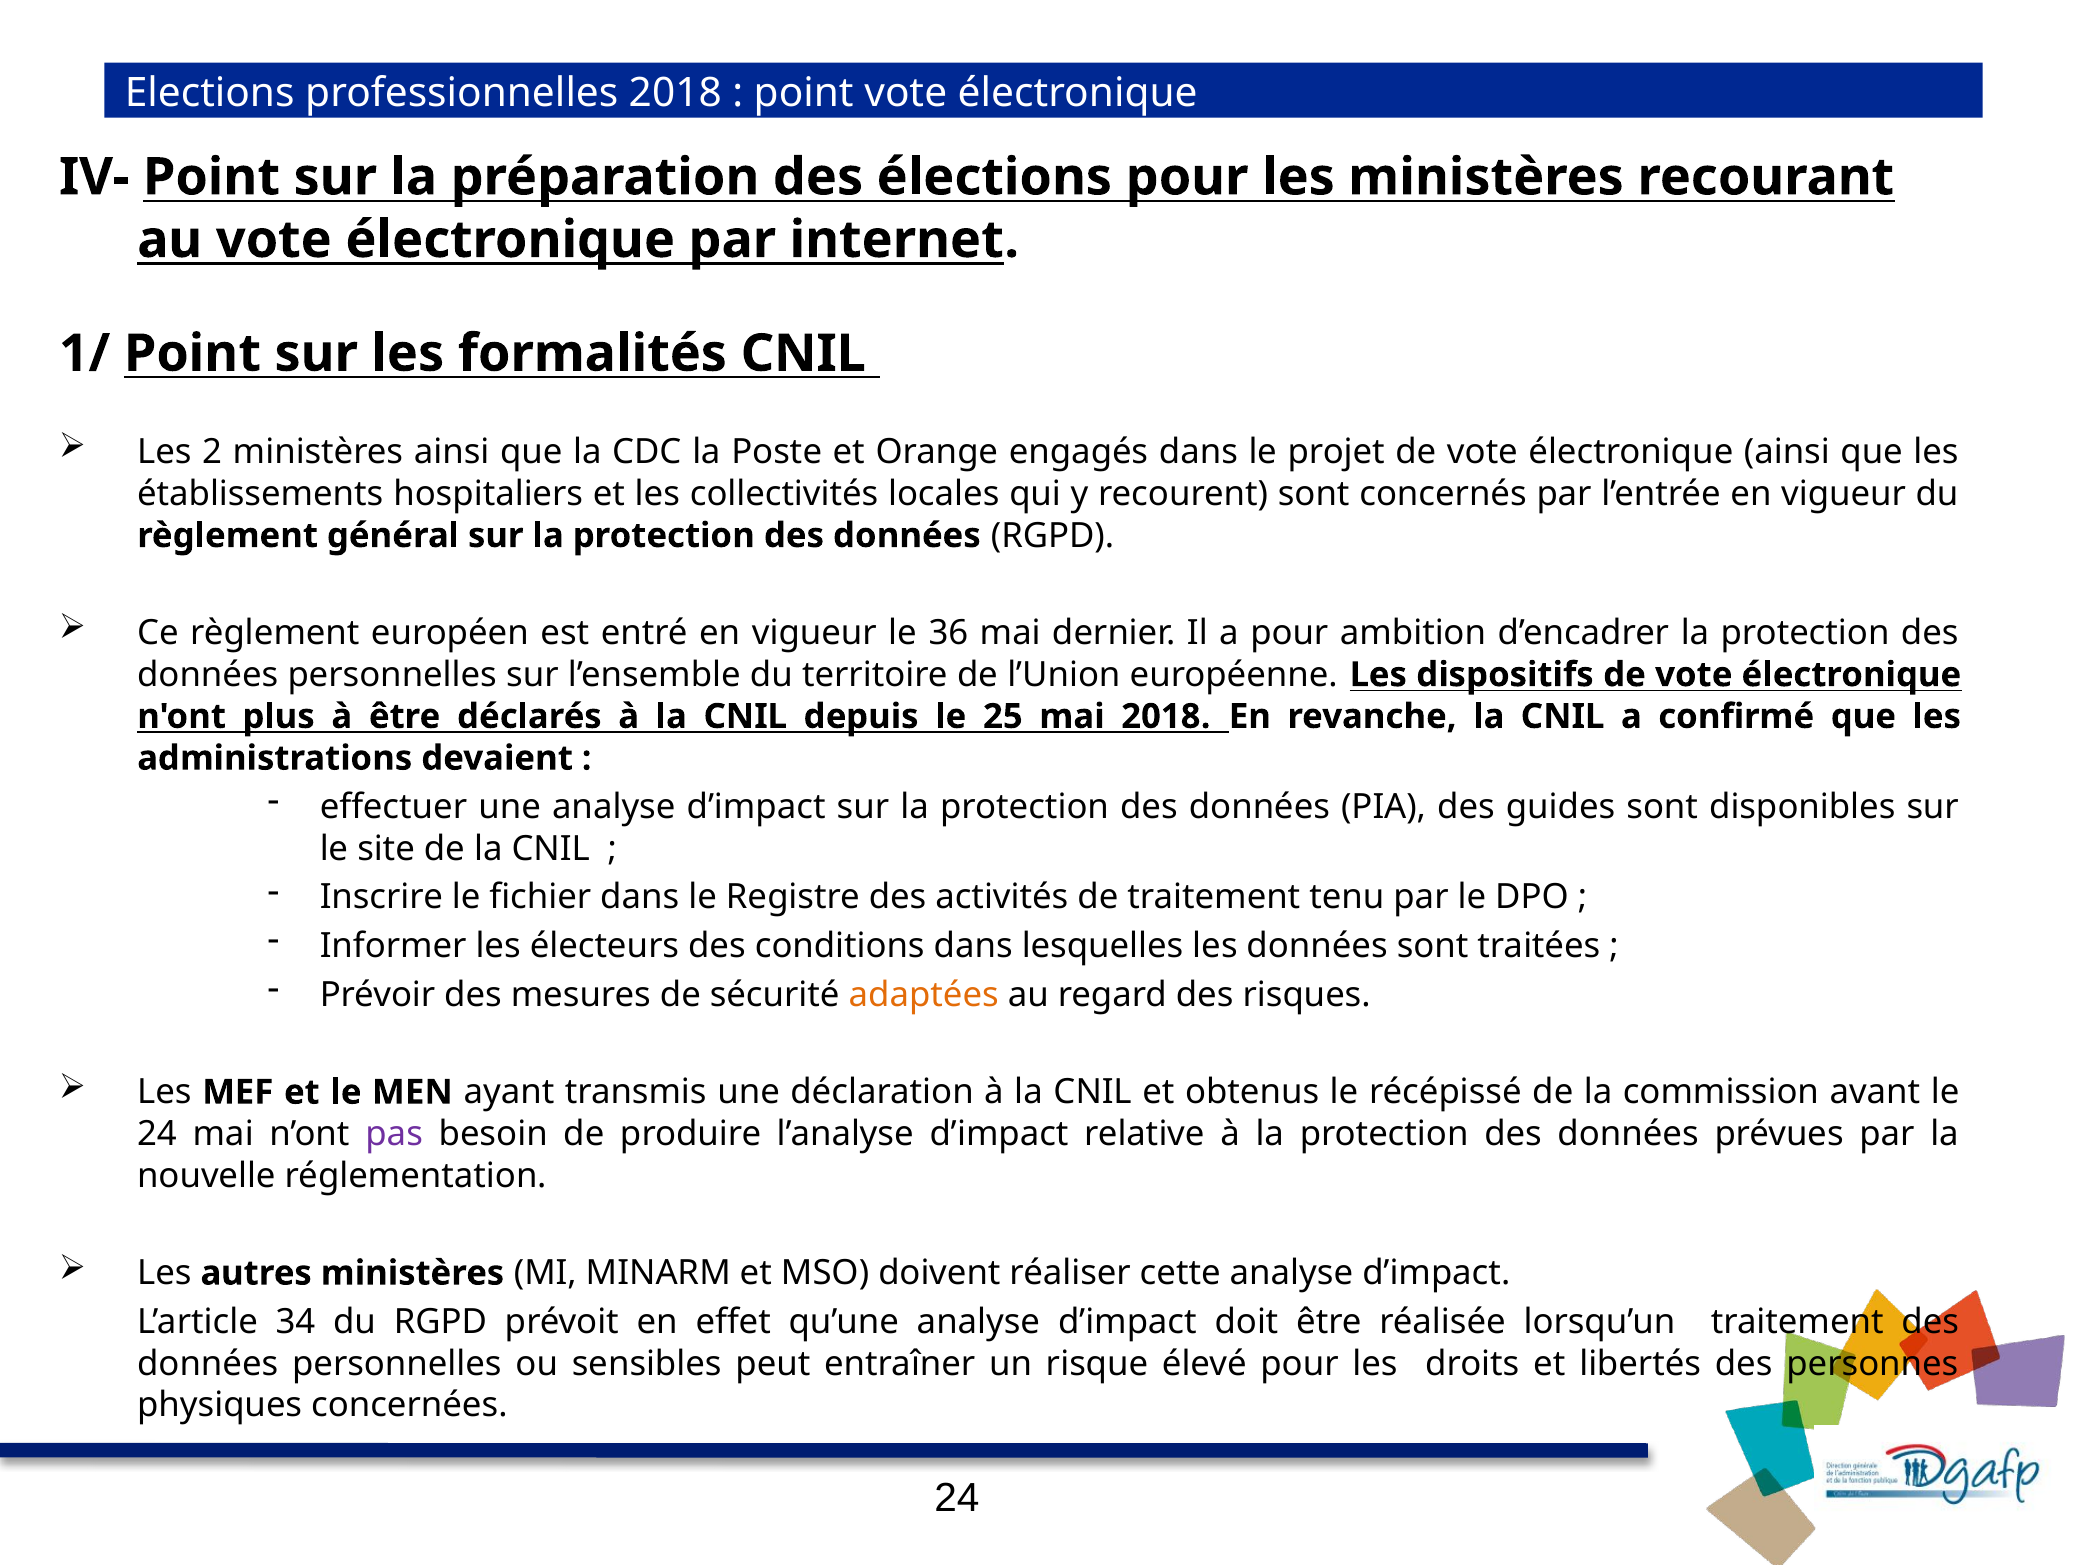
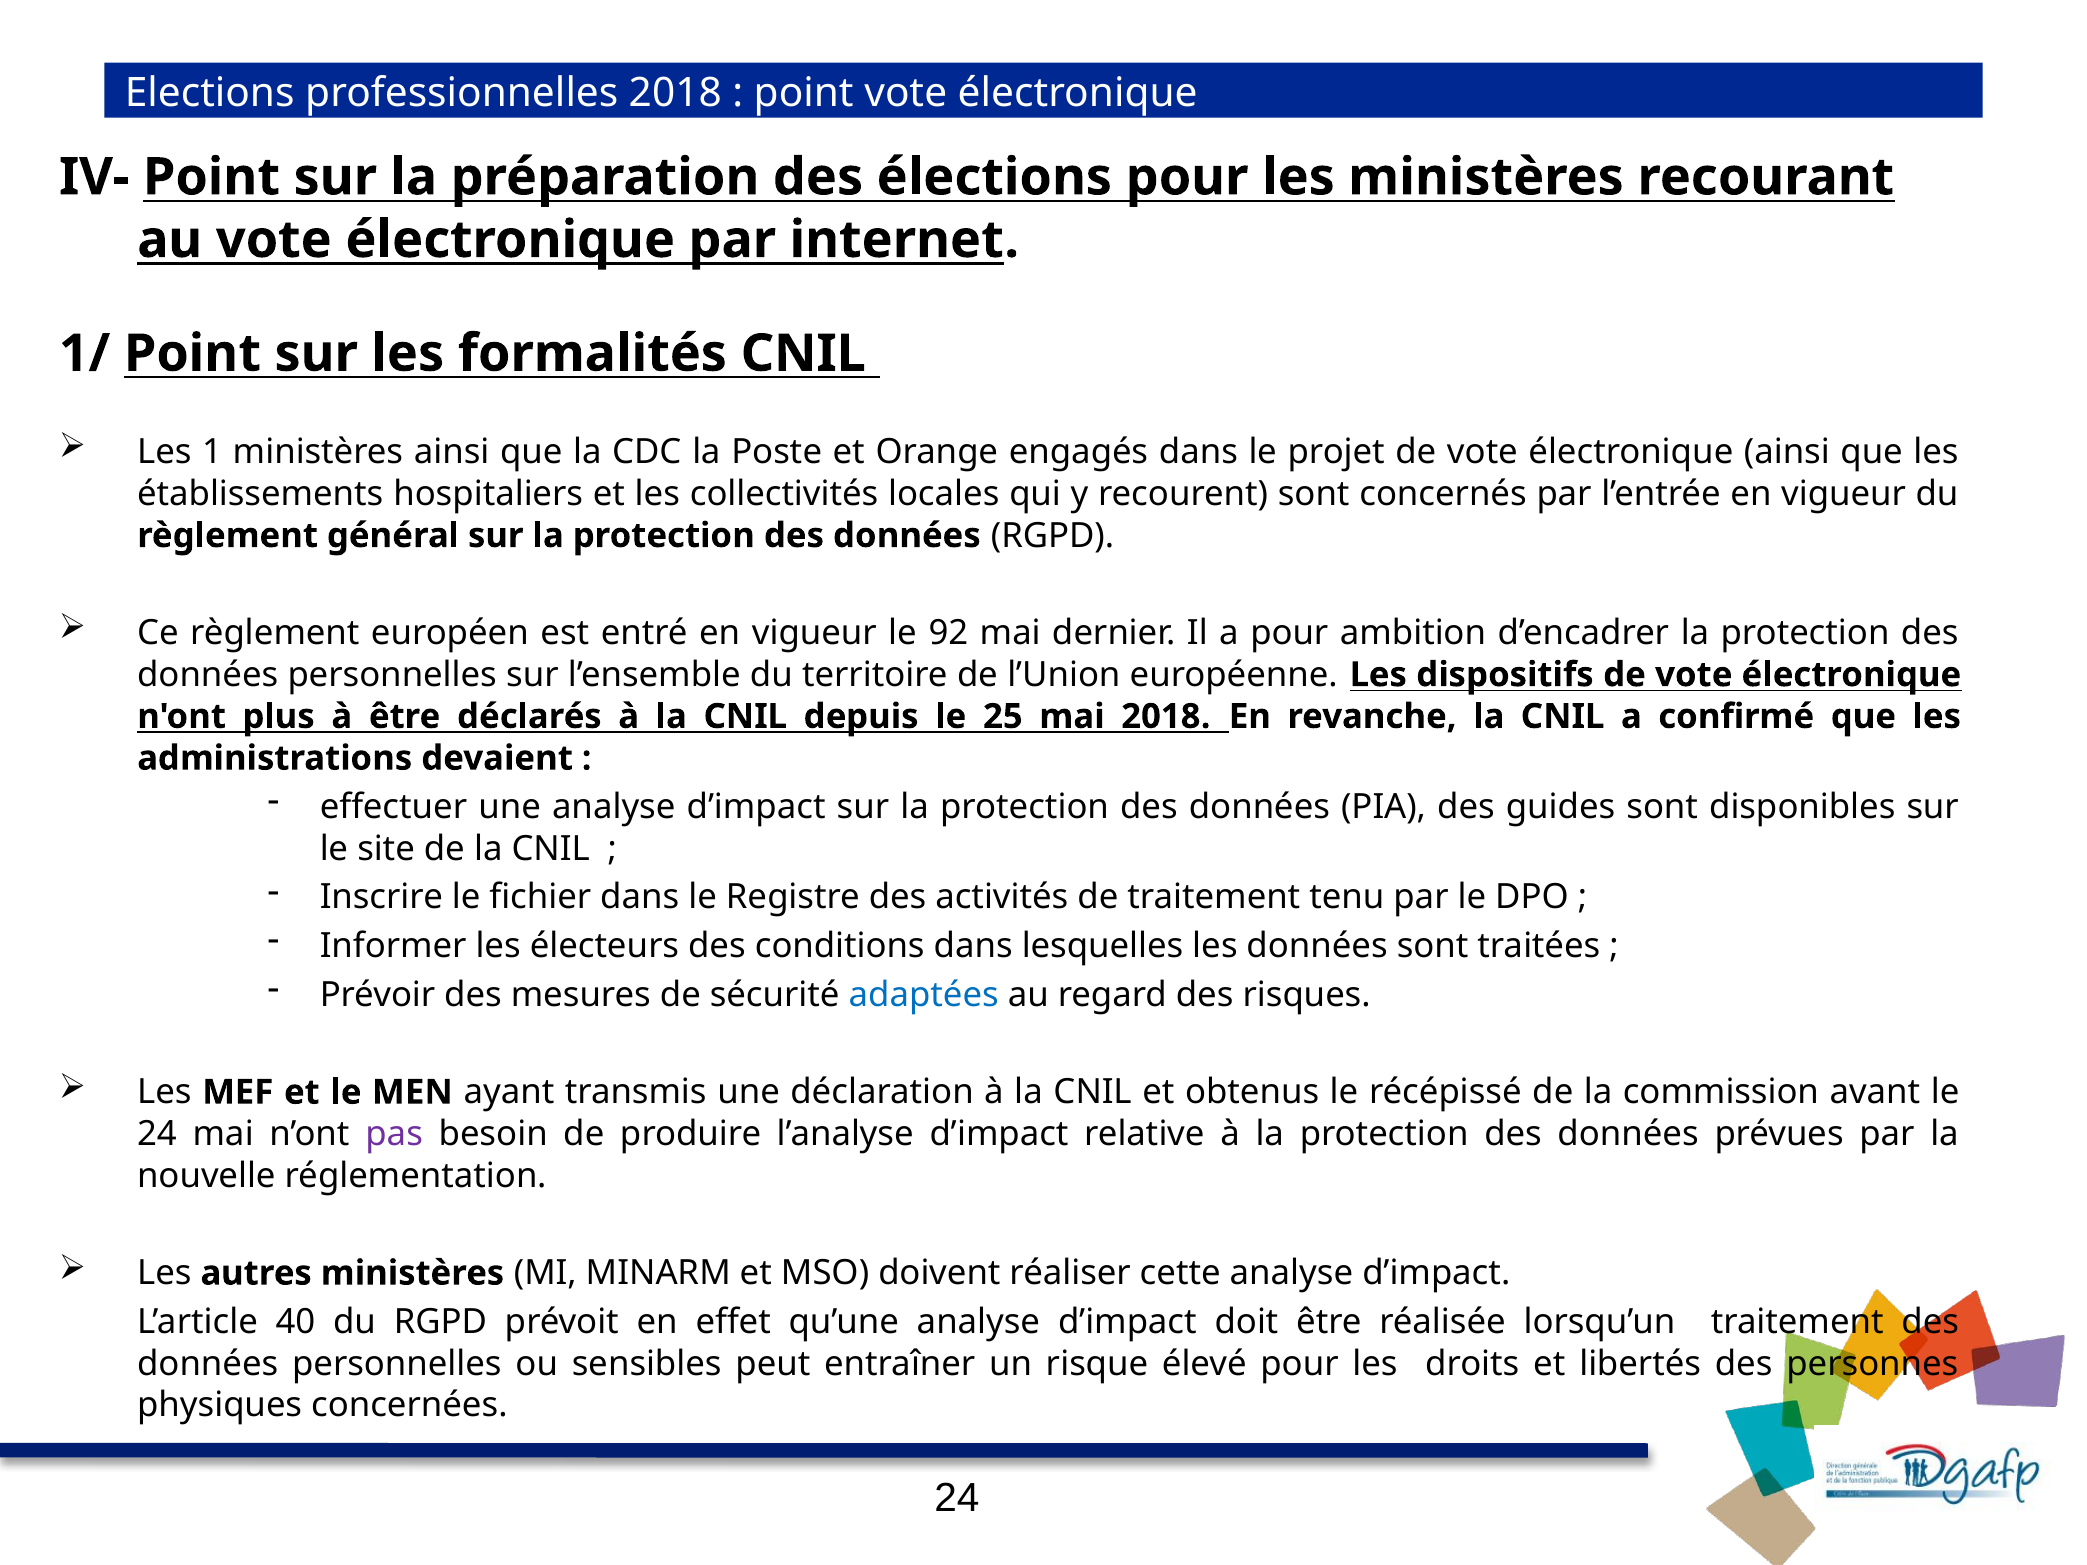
2: 2 -> 1 (212, 452)
36: 36 -> 92 (948, 633)
adaptées colour: orange -> blue (924, 995)
34: 34 -> 40 (295, 1322)
